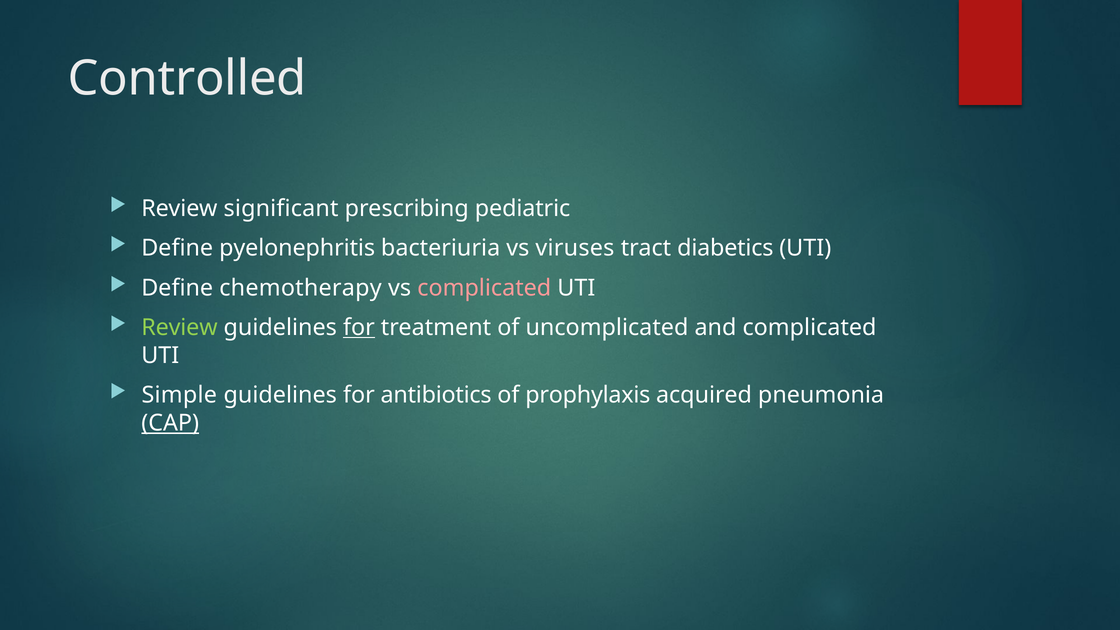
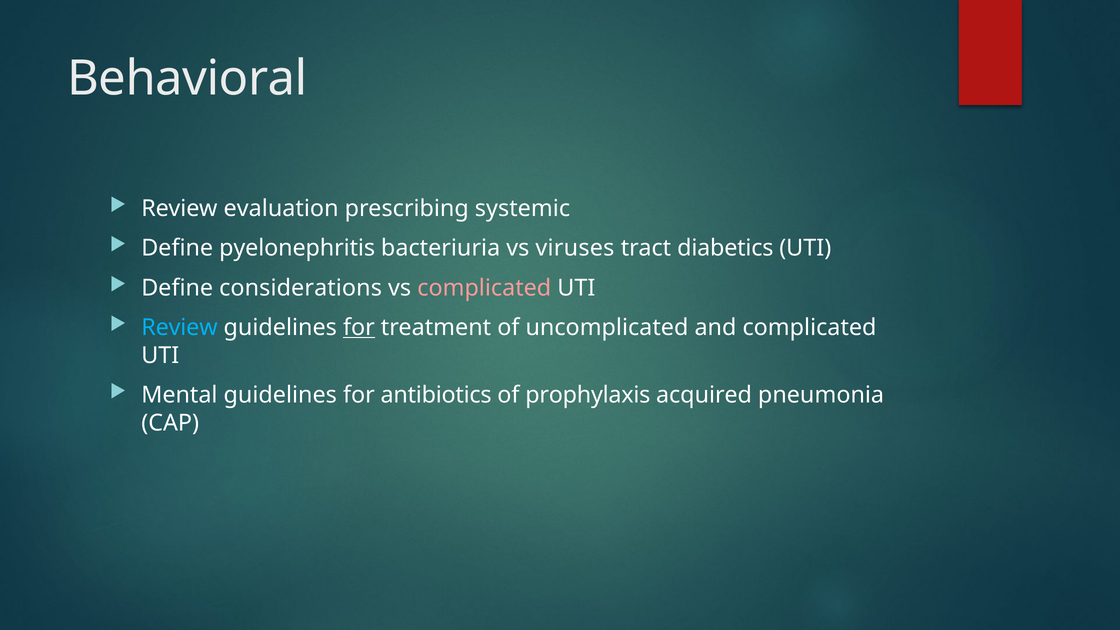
Controlled: Controlled -> Behavioral (187, 79)
significant: significant -> evaluation (281, 208)
pediatric: pediatric -> systemic (522, 208)
chemotherapy: chemotherapy -> considerations (301, 288)
Review colour: light green -> light blue (179, 327)
Simple: Simple -> Mental (179, 395)
CAP underline: present -> none (170, 423)
